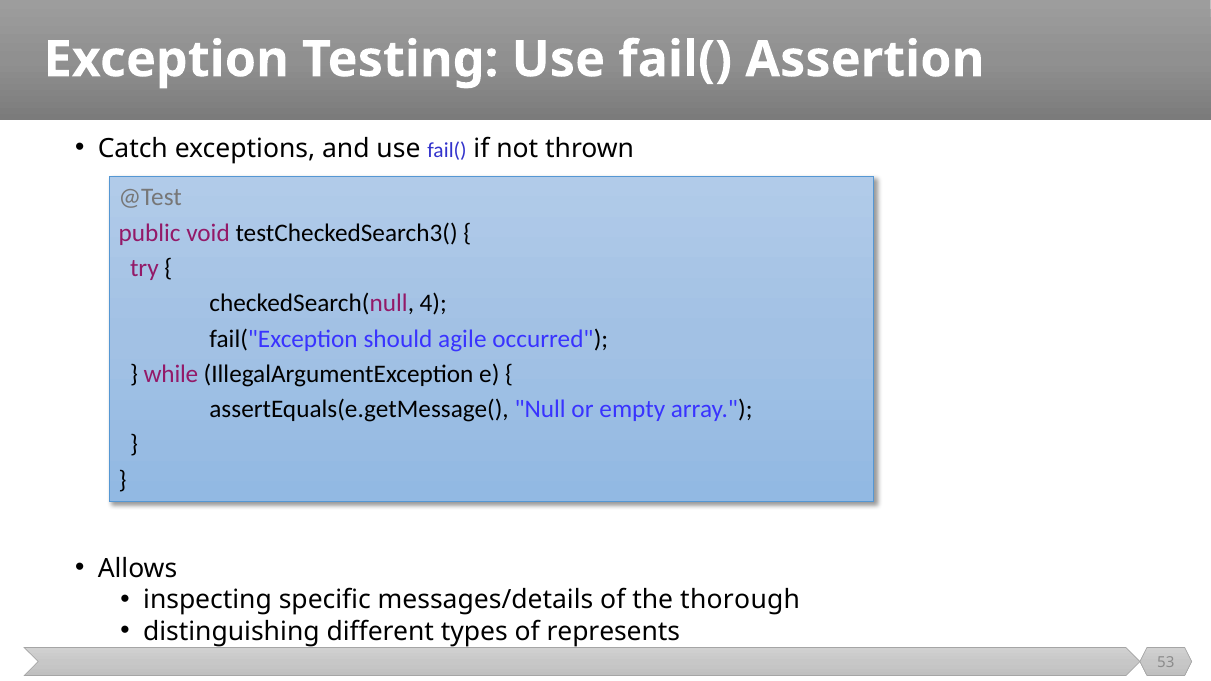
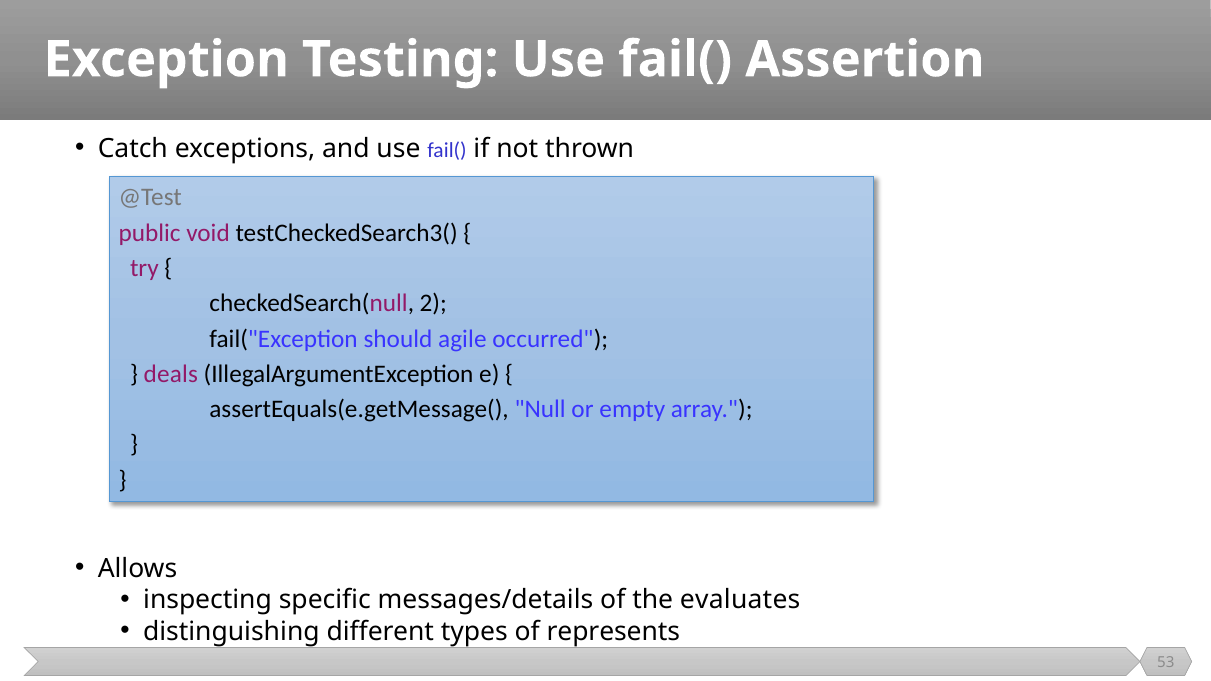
4: 4 -> 2 (433, 303)
while: while -> deals (171, 374)
thorough: thorough -> evaluates (740, 600)
